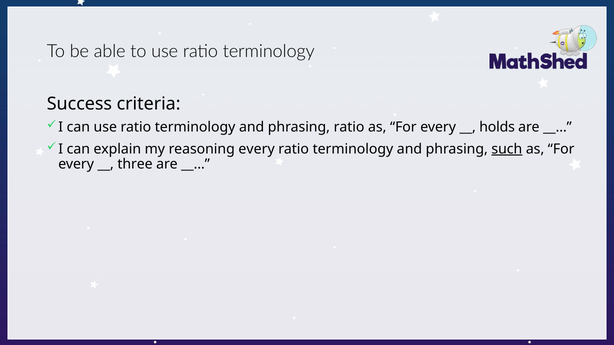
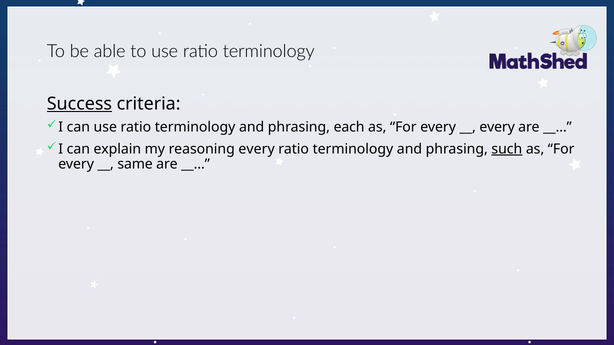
Success underline: none -> present (79, 104)
phrasing ratio: ratio -> each (349, 127)
holds: holds -> every (497, 127)
three: three -> same (135, 164)
